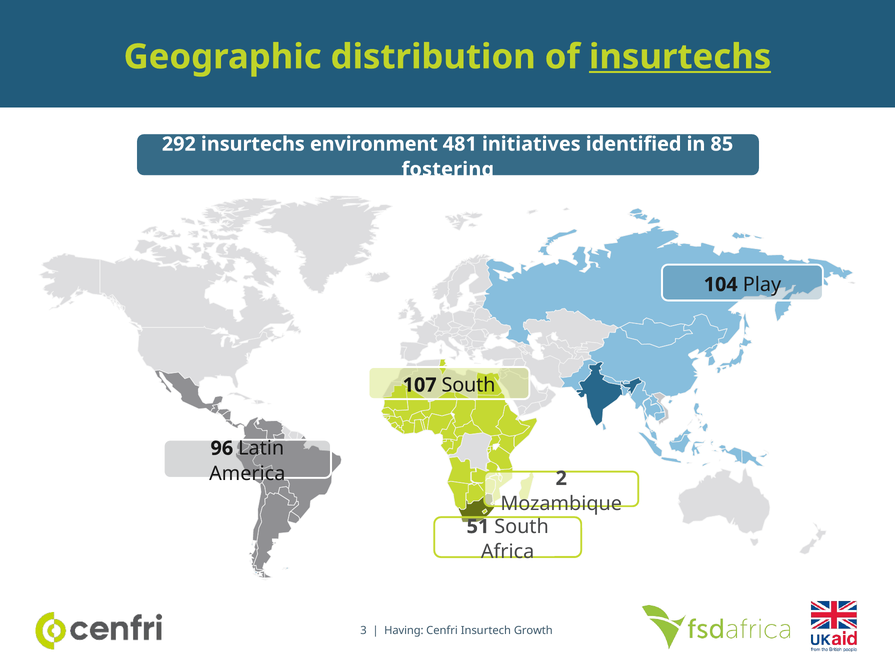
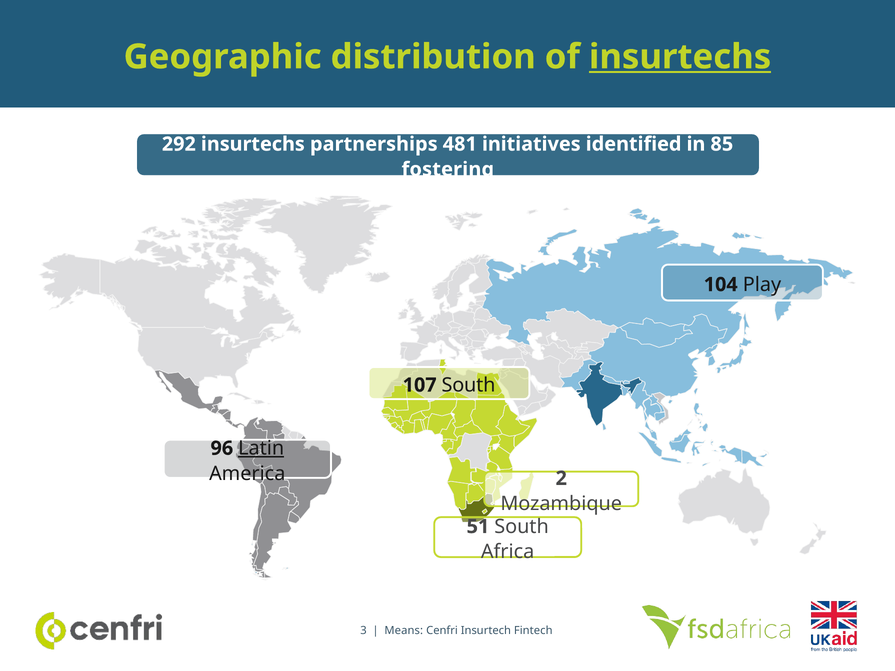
environment: environment -> partnerships (374, 144)
Latin underline: none -> present (261, 448)
Having: Having -> Means (404, 631)
Growth: Growth -> Fintech (533, 631)
